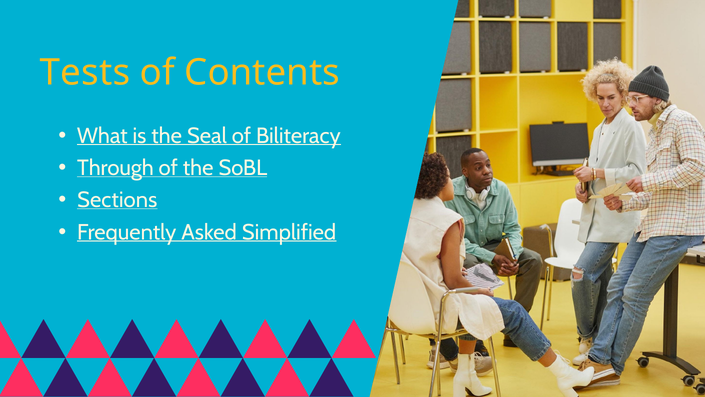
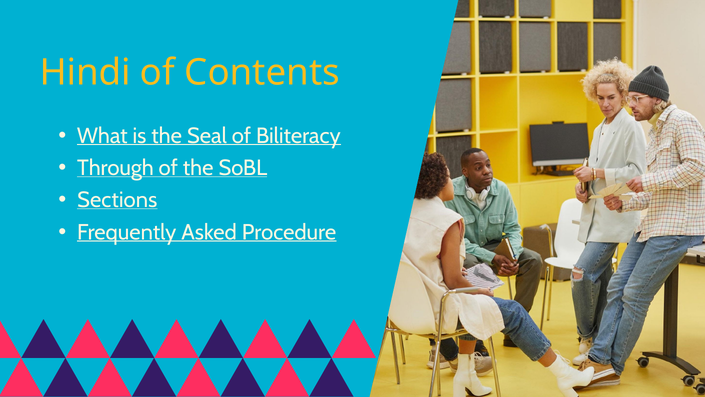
Tests: Tests -> Hindi (85, 72)
Simplified: Simplified -> Procedure (289, 232)
